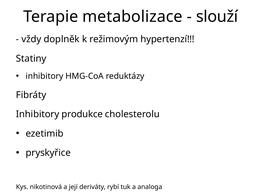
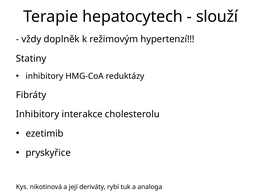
metabolizace: metabolizace -> hepatocytech (133, 17)
produkce: produkce -> interakce (82, 114)
